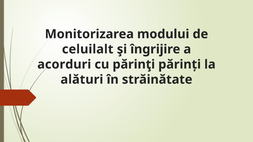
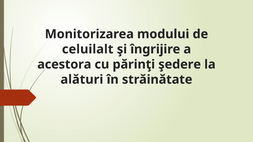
acorduri: acorduri -> acestora (64, 65)
părinți: părinți -> şedere (180, 65)
